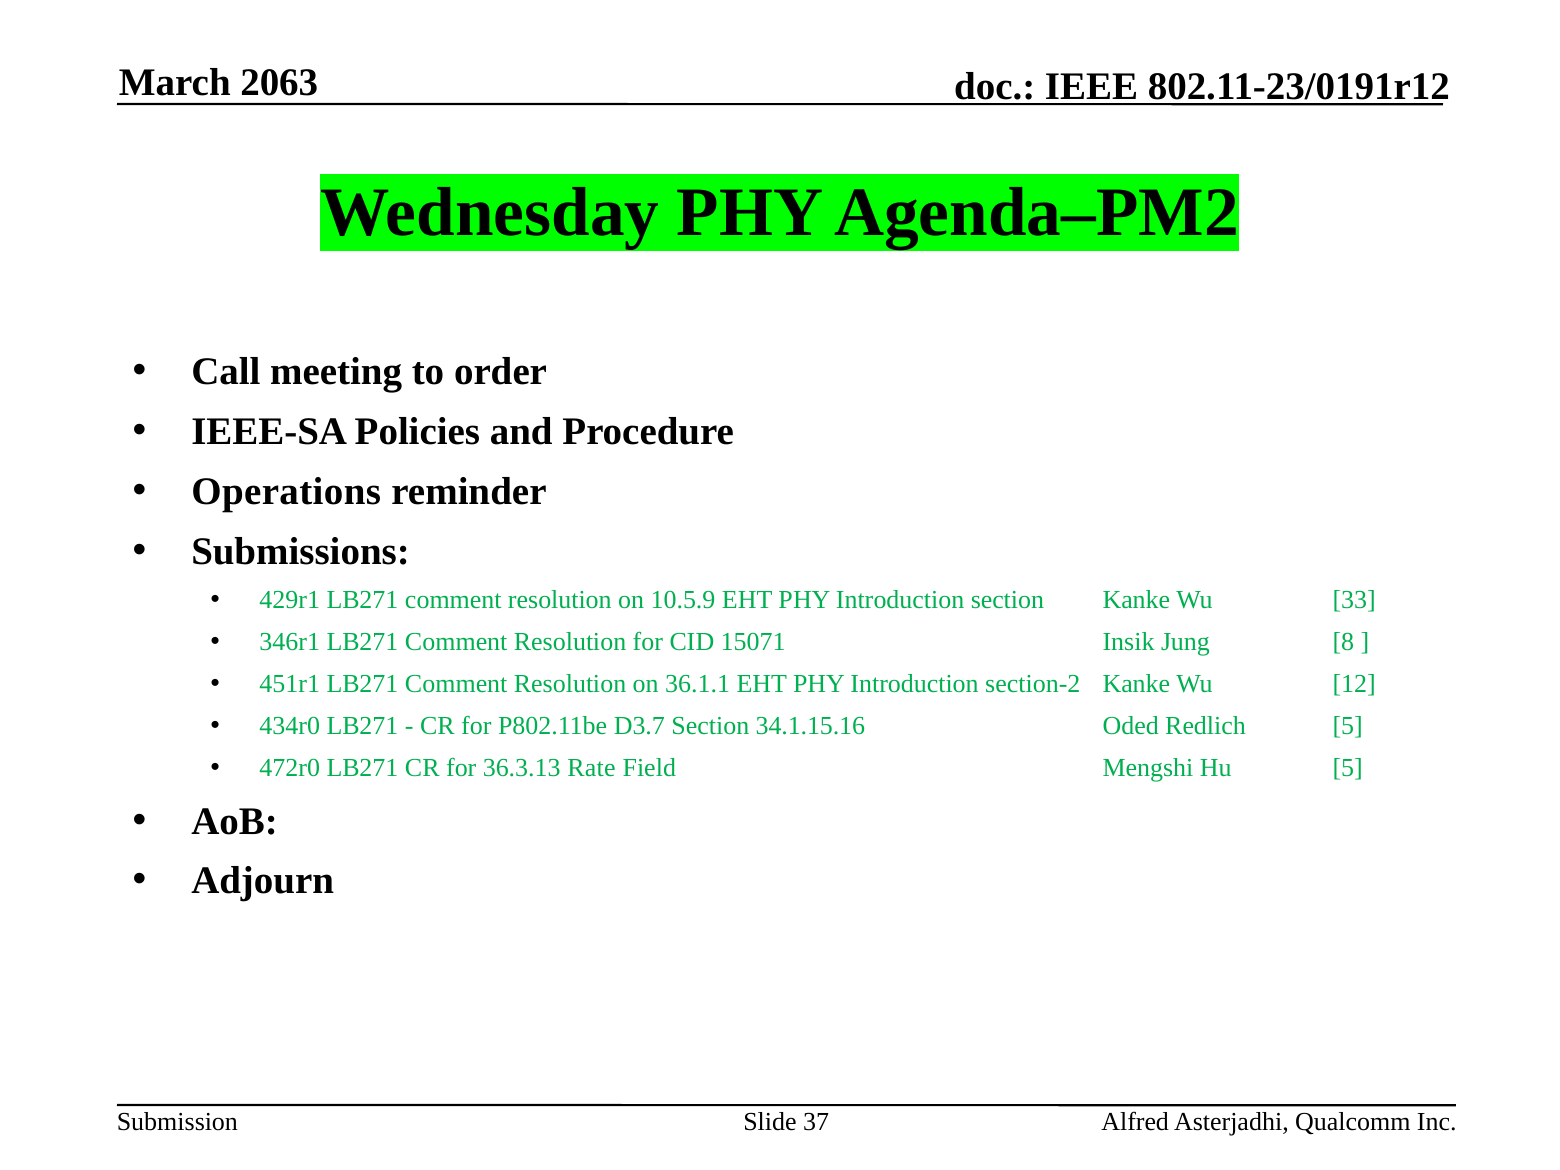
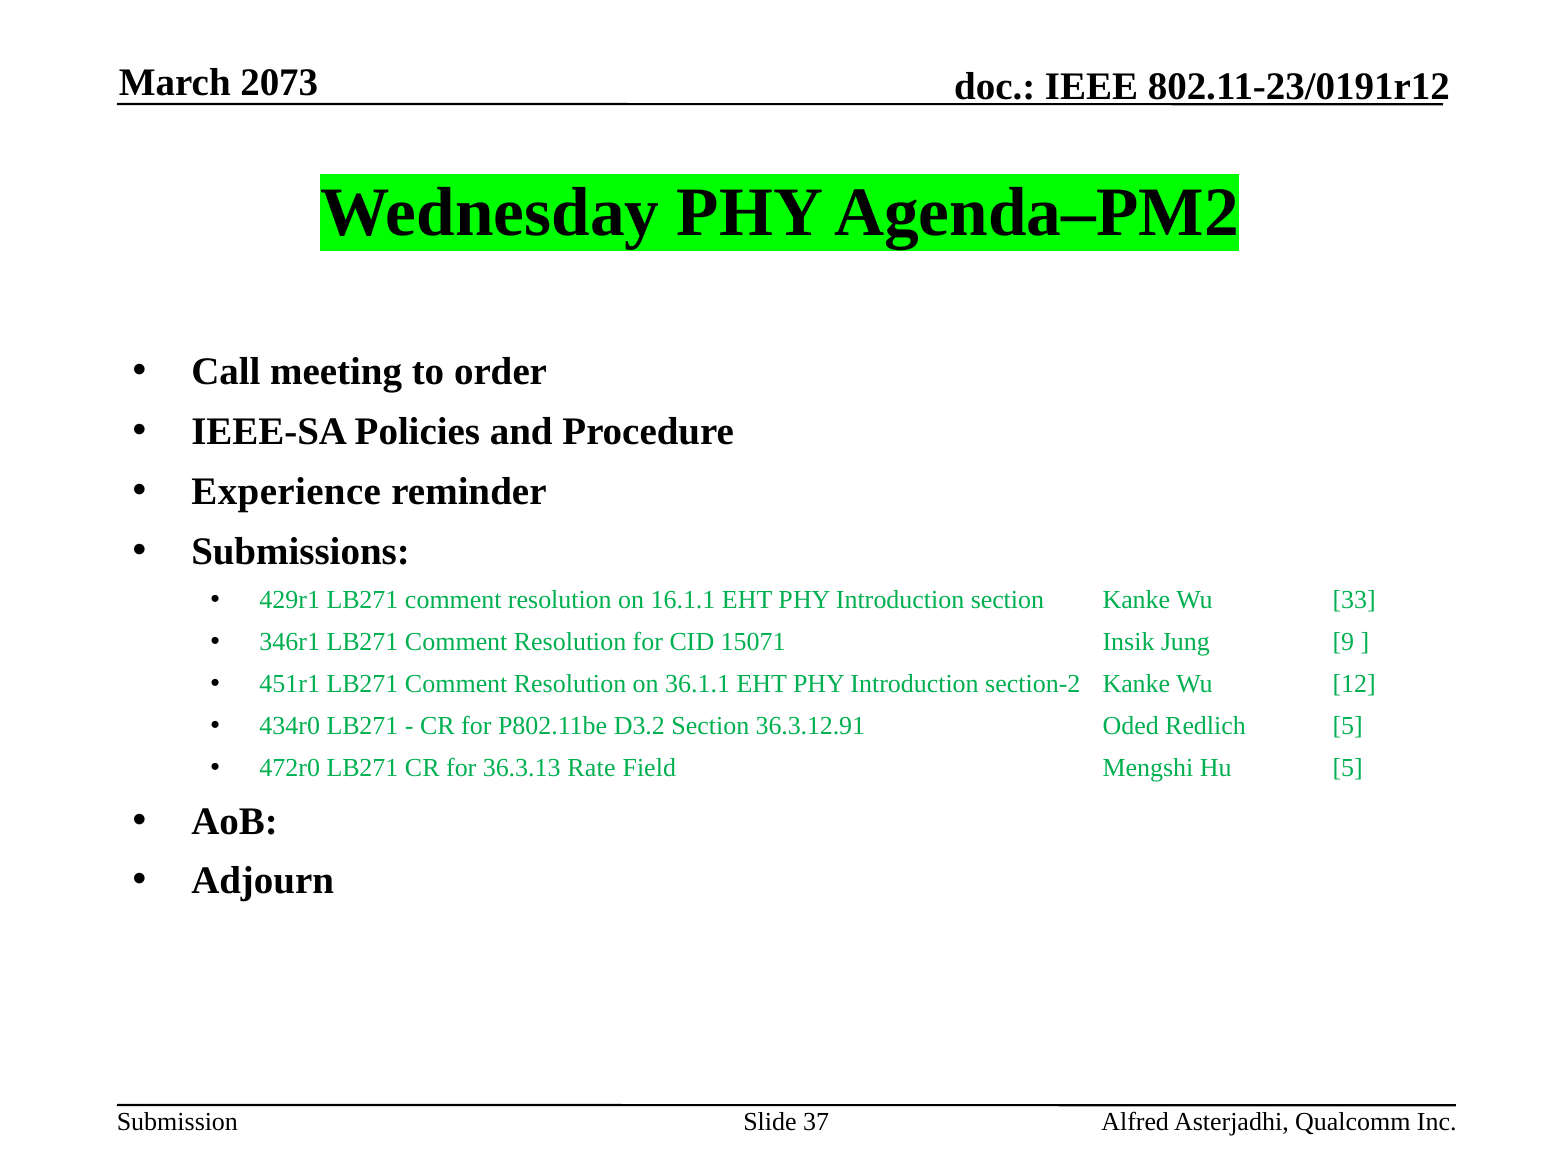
2063: 2063 -> 2073 (279, 83)
Operations: Operations -> Experience (286, 492)
10.5.9: 10.5.9 -> 16.1.1 (683, 600)
8: 8 -> 9 (1343, 642)
D3.7: D3.7 -> D3.2 (639, 726)
34.1.15.16: 34.1.15.16 -> 36.3.12.91 (810, 726)
